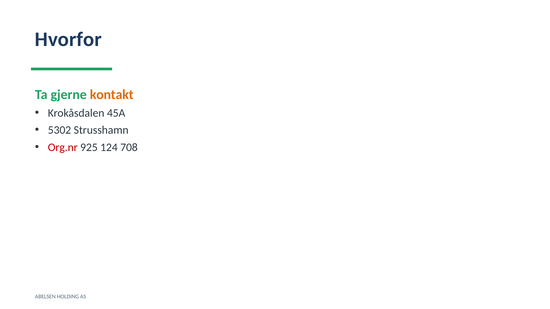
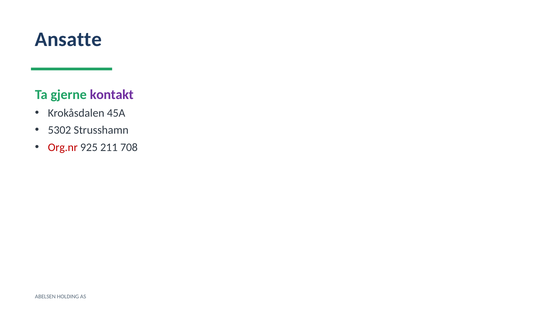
Hvorfor: Hvorfor -> Ansatte (68, 39)
kontakt colour: orange -> purple (112, 95)
124: 124 -> 211 (109, 147)
